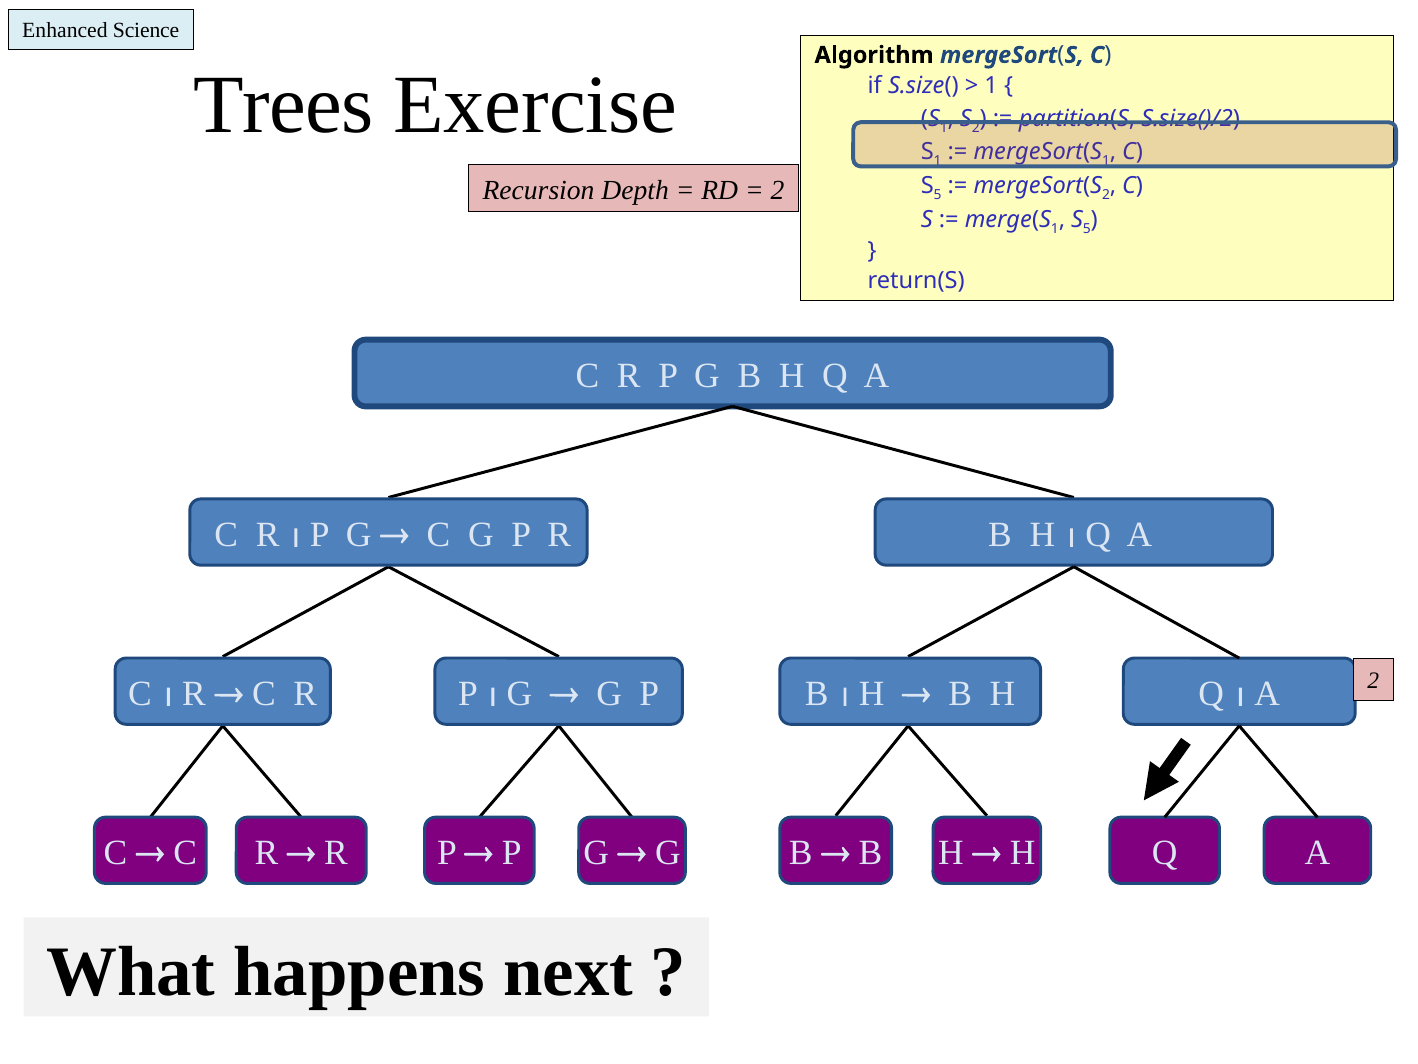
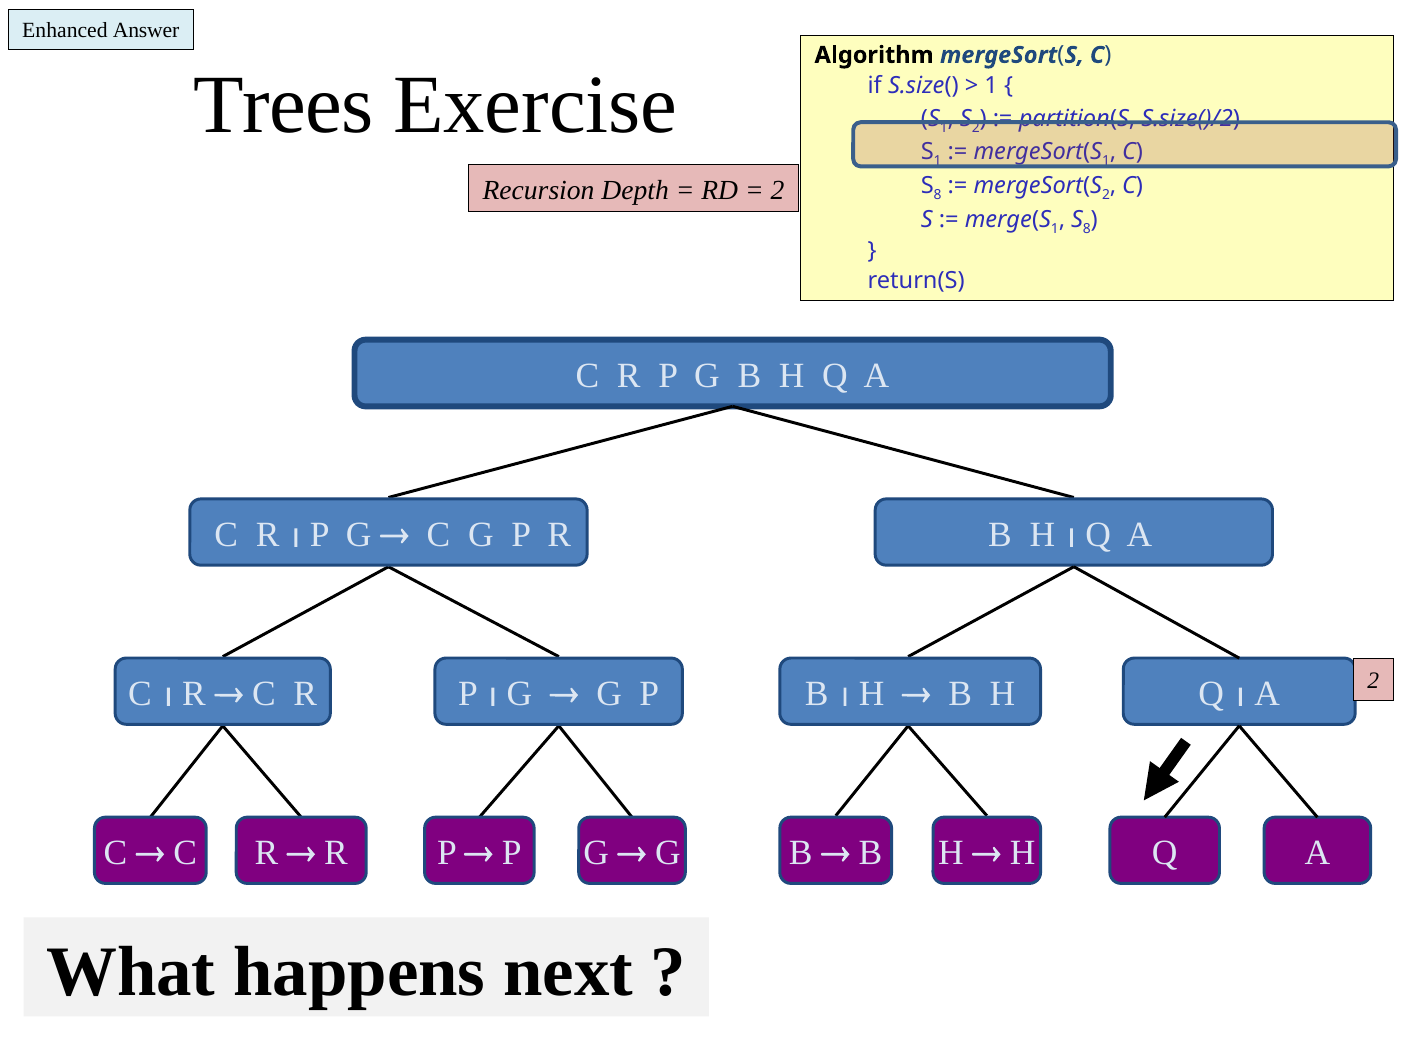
Science: Science -> Answer (146, 31)
5: 5 -> 8 (938, 195)
5: 5 -> 8 (1087, 229)
